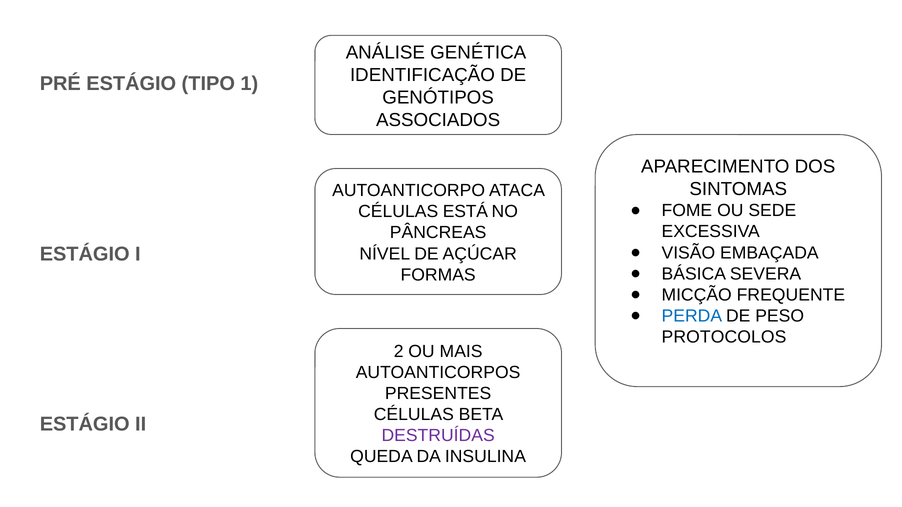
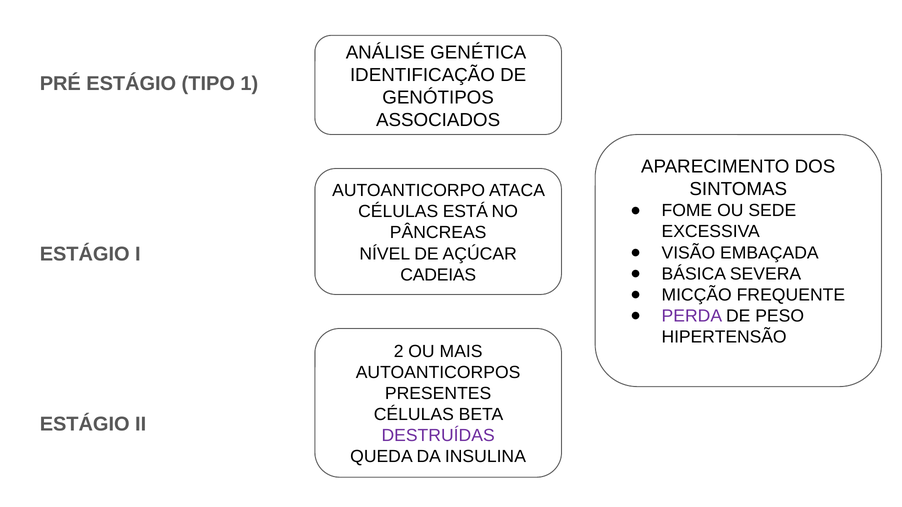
FORMAS: FORMAS -> CADEIAS (438, 275)
PERDA colour: blue -> purple (692, 316)
PROTOCOLOS: PROTOCOLOS -> HIPERTENSÃO (724, 337)
